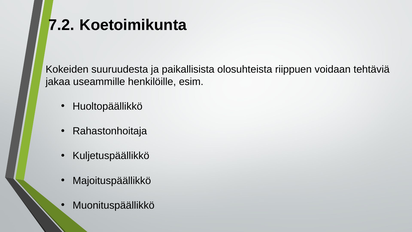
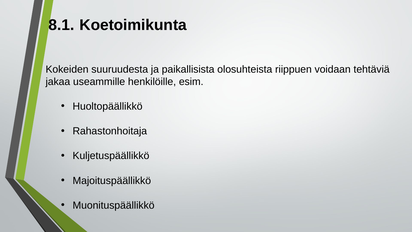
7.2: 7.2 -> 8.1 (62, 25)
